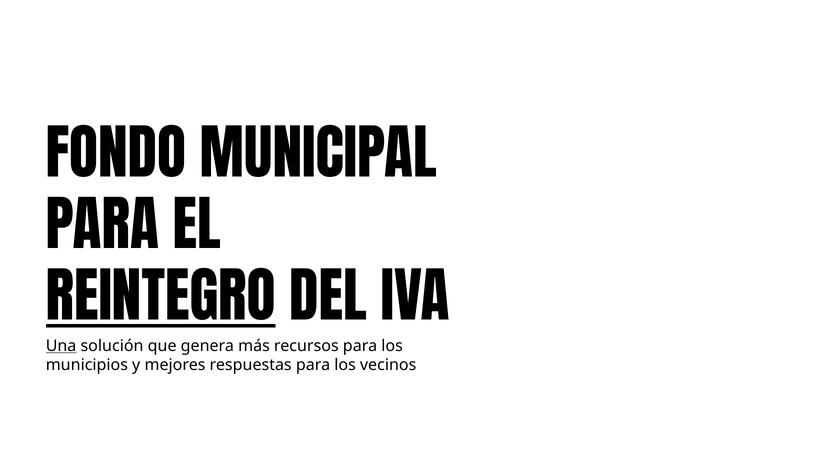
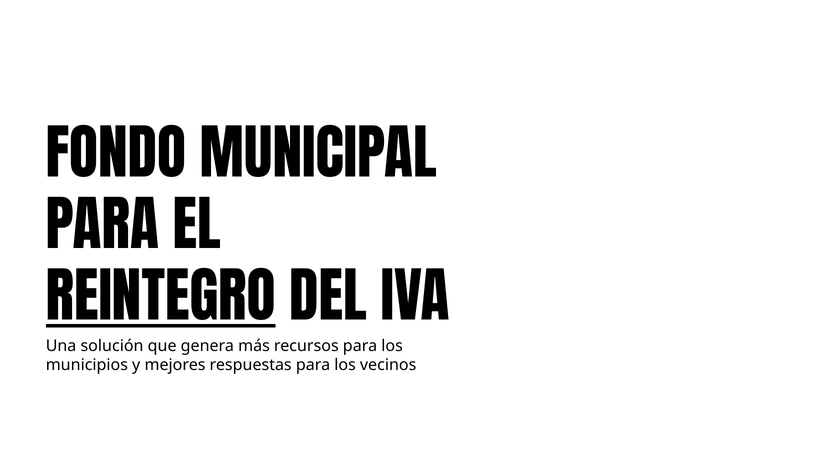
Una underline: present -> none (61, 345)
